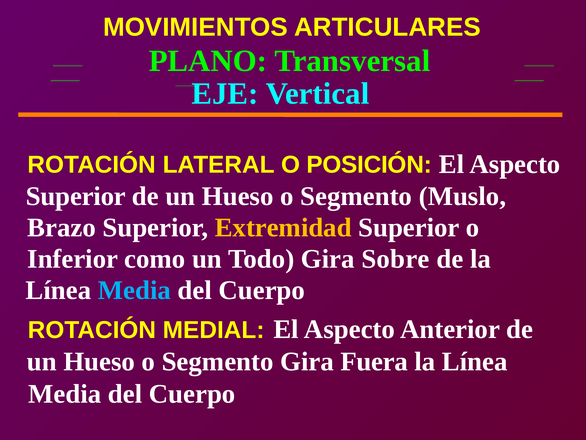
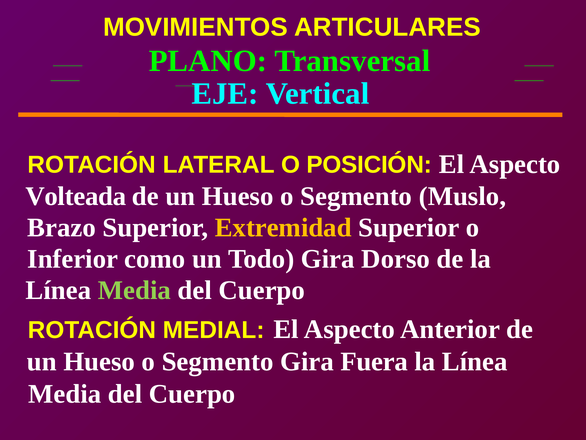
Superior: Superior -> Volteada (76, 196)
Sobre: Sobre -> Dorso (396, 259)
Media colour: light blue -> light green (134, 290)
